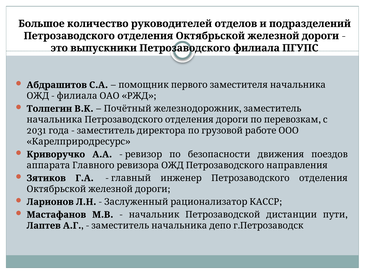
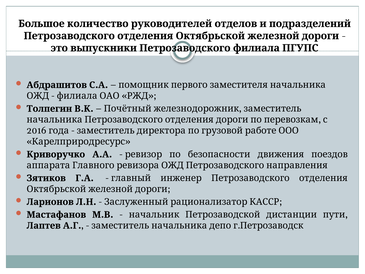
2031: 2031 -> 2016 (36, 131)
